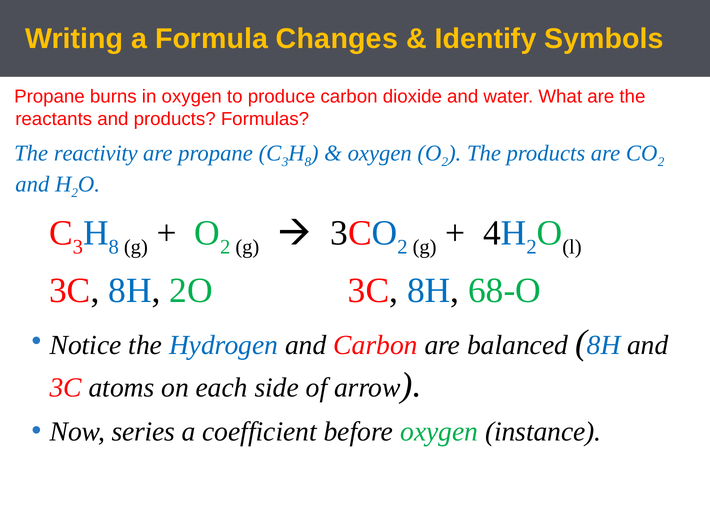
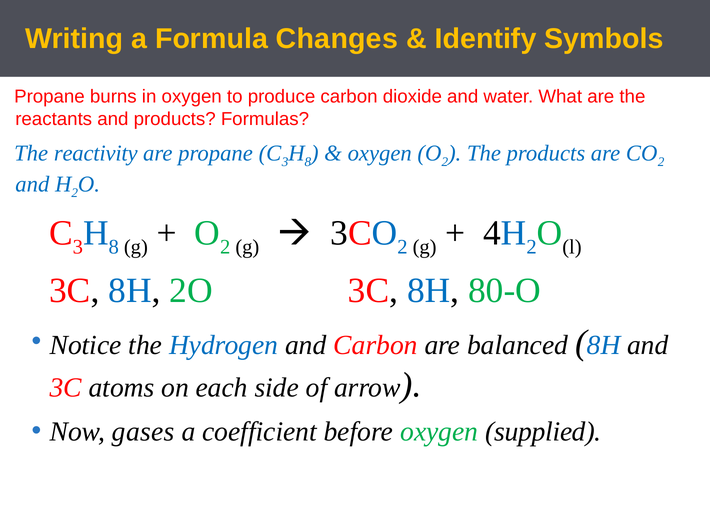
68-O: 68-O -> 80-O (505, 291)
series: series -> gases (143, 432)
instance: instance -> supplied (543, 432)
